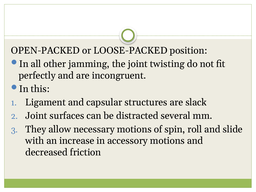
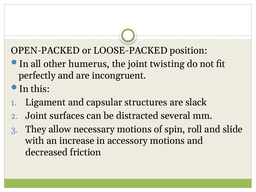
jamming: jamming -> humerus (89, 64)
